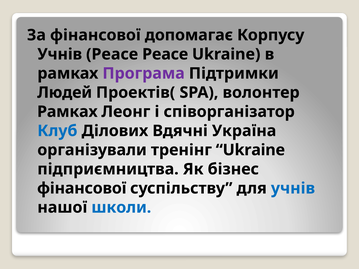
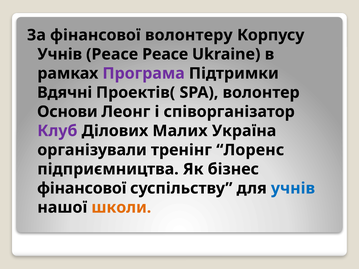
допомагає: допомагає -> волонтеру (189, 35)
Людей: Людей -> Вдячні (65, 93)
Рамках: Рамках -> Основи (67, 112)
Клуб colour: blue -> purple (57, 131)
Вдячні: Вдячні -> Малих (180, 131)
тренінг Ukraine: Ukraine -> Лоренс (250, 150)
школи colour: blue -> orange (121, 208)
